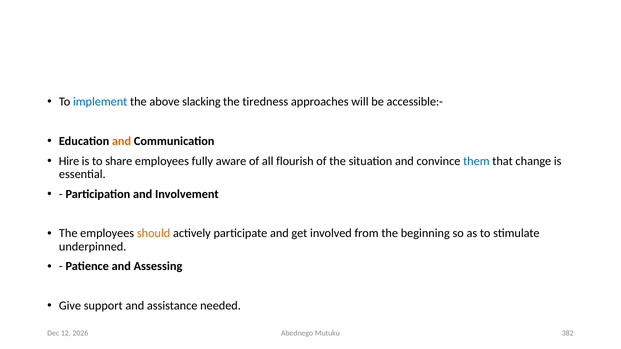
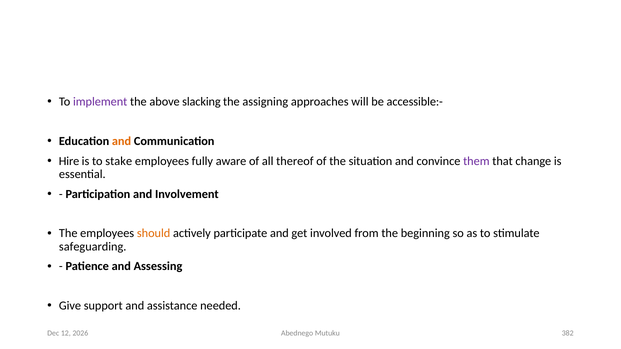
implement colour: blue -> purple (100, 102)
tiredness: tiredness -> assigning (265, 102)
share: share -> stake (119, 161)
flourish: flourish -> thereof (295, 161)
them colour: blue -> purple (476, 161)
underpinned: underpinned -> safeguarding (93, 247)
